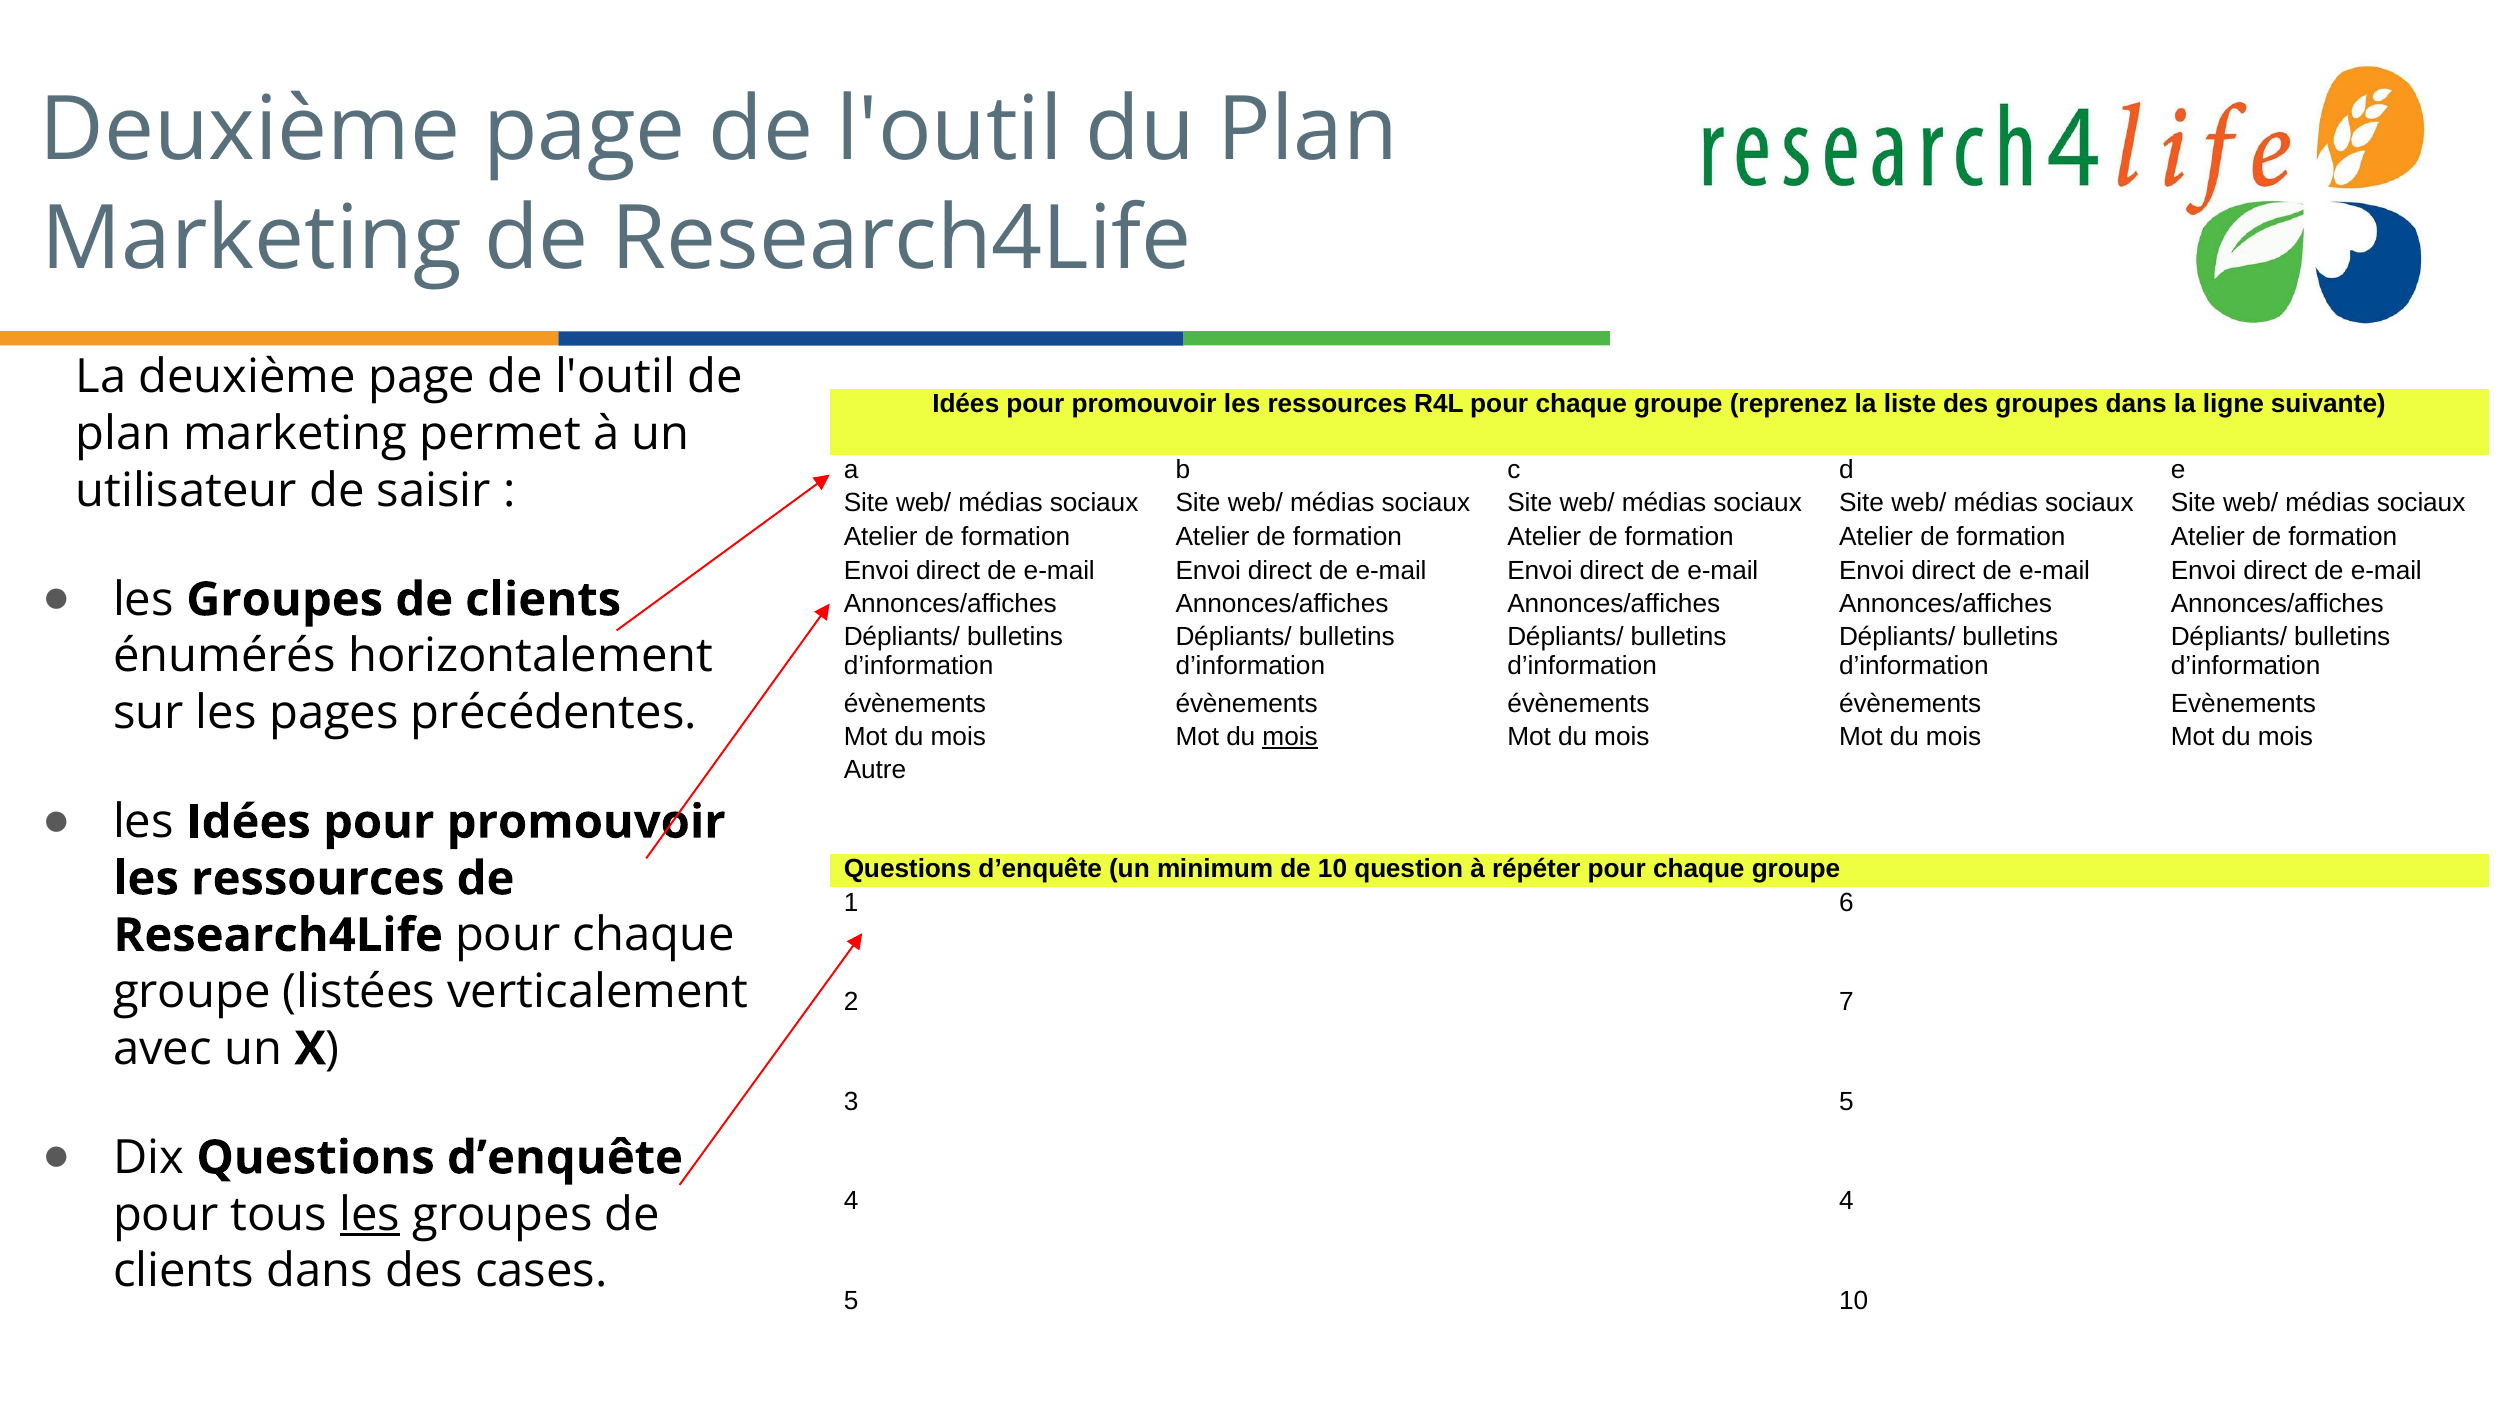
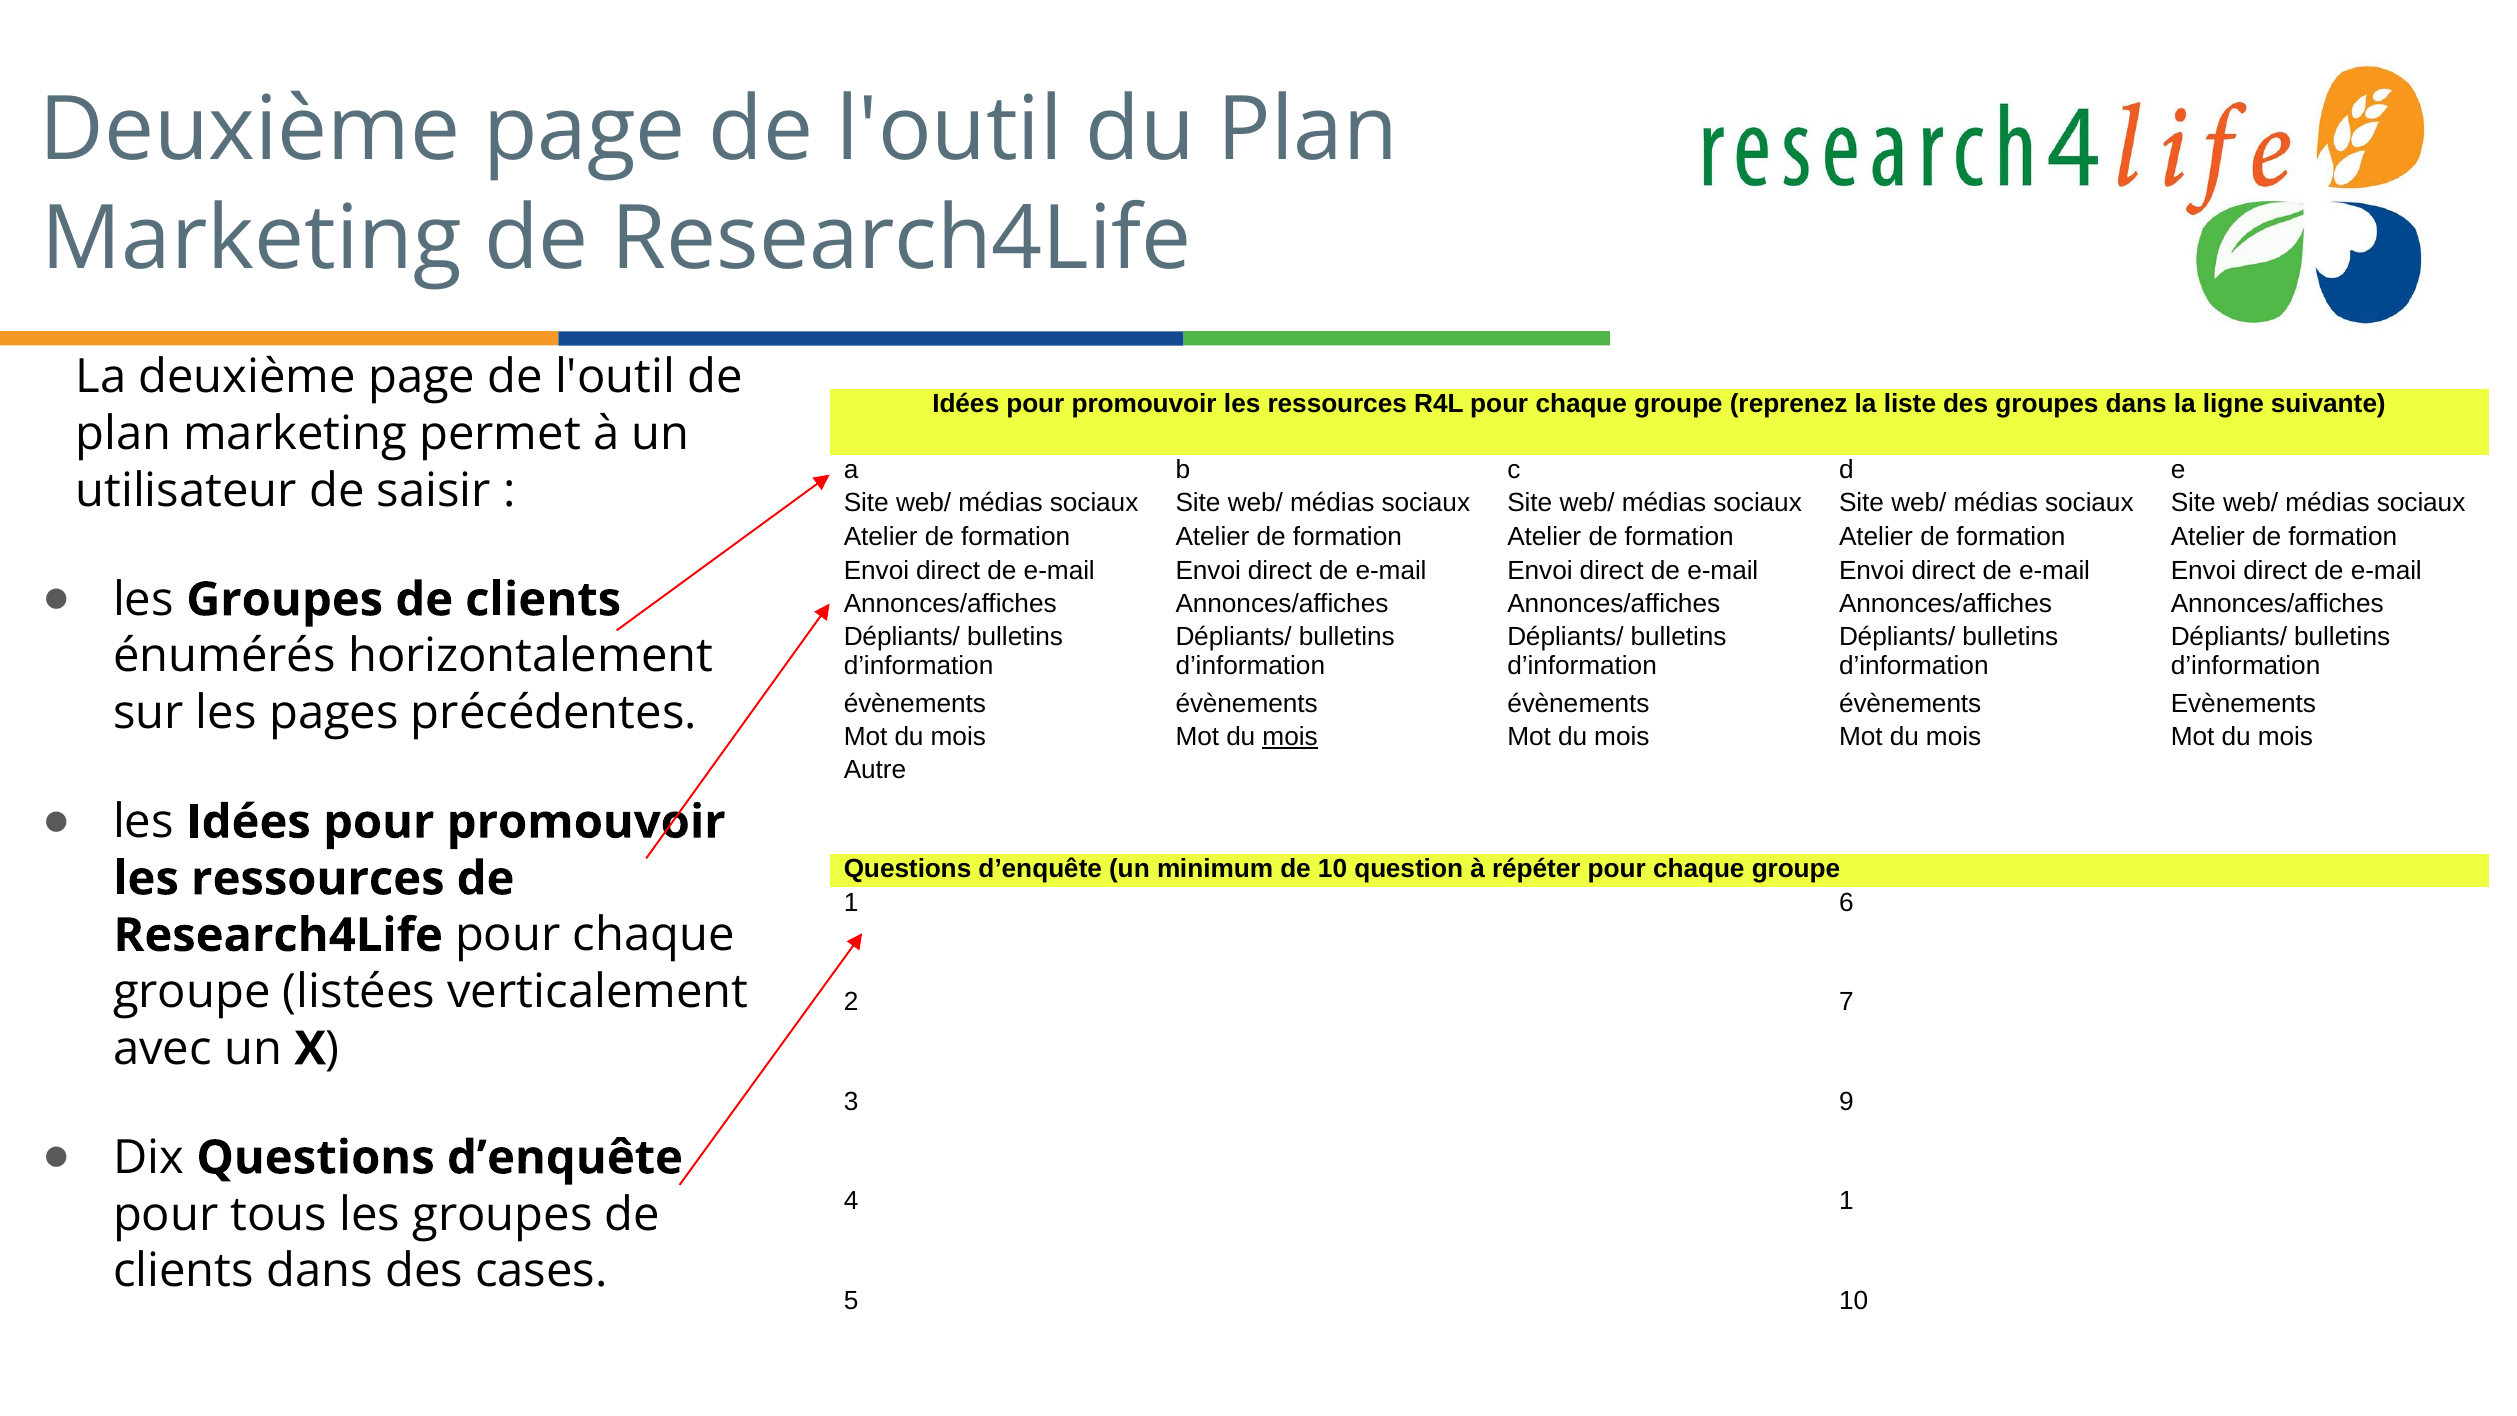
3 5: 5 -> 9 (1846, 1101)
4 4: 4 -> 1 (1846, 1201)
les underline: present -> none (370, 1214)
